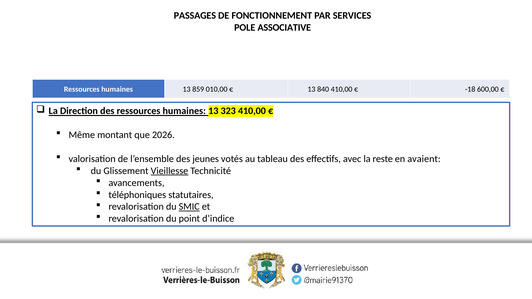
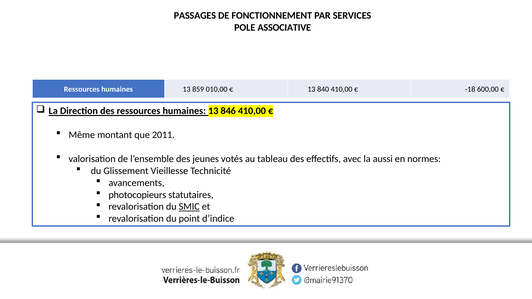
323: 323 -> 846 (228, 111)
2026: 2026 -> 2011 (163, 135)
reste: reste -> aussi (383, 159)
avaient: avaient -> normes (424, 159)
Vieillesse underline: present -> none (169, 171)
téléphoniques: téléphoniques -> photocopieurs (137, 195)
